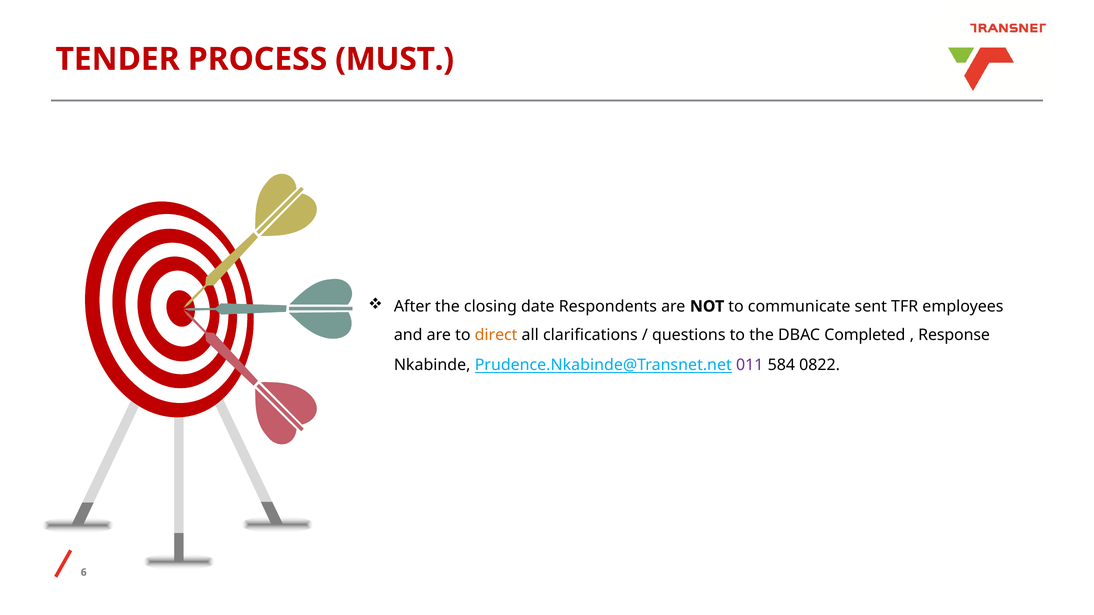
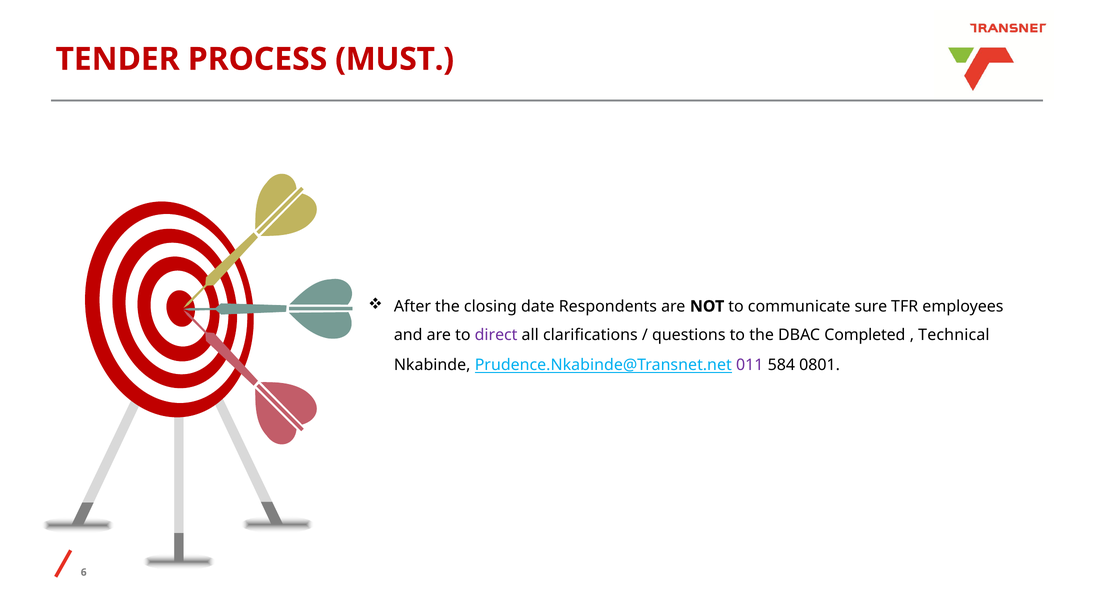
sent: sent -> sure (871, 307)
direct colour: orange -> purple (496, 335)
Response: Response -> Technical (954, 335)
0822: 0822 -> 0801 (820, 365)
